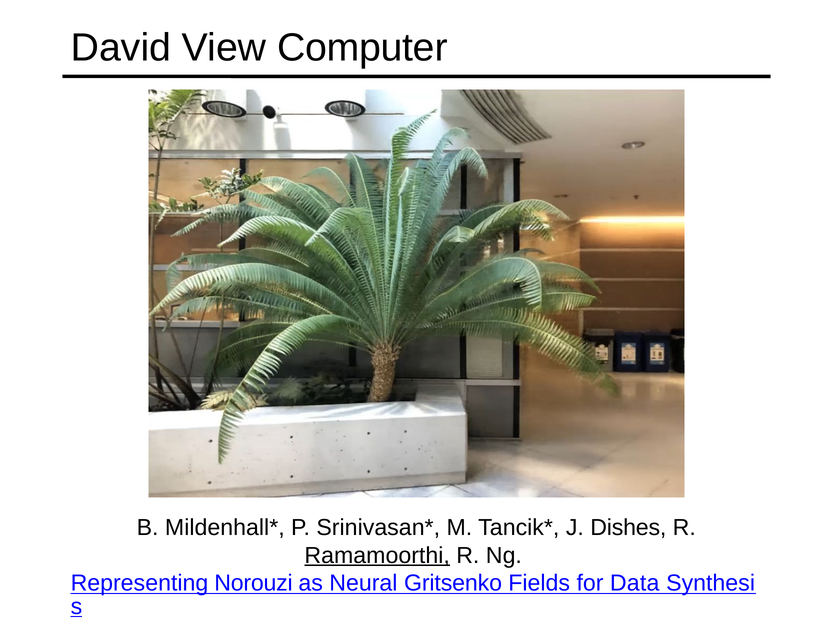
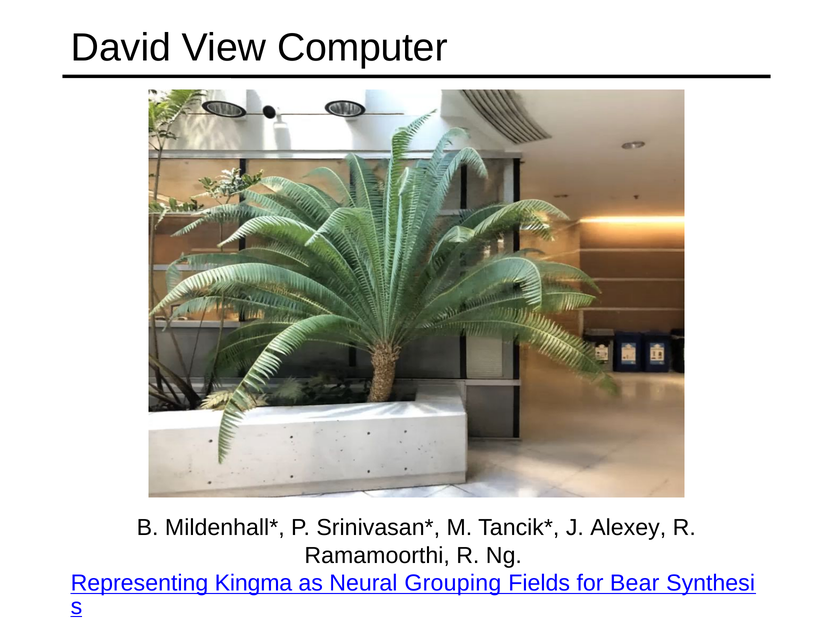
Dishes: Dishes -> Alexey (628, 527)
Ramamoorthi underline: present -> none (377, 555)
Norouzi: Norouzi -> Kingma (253, 583)
Gritsenko: Gritsenko -> Grouping (453, 583)
Data: Data -> Bear (635, 583)
